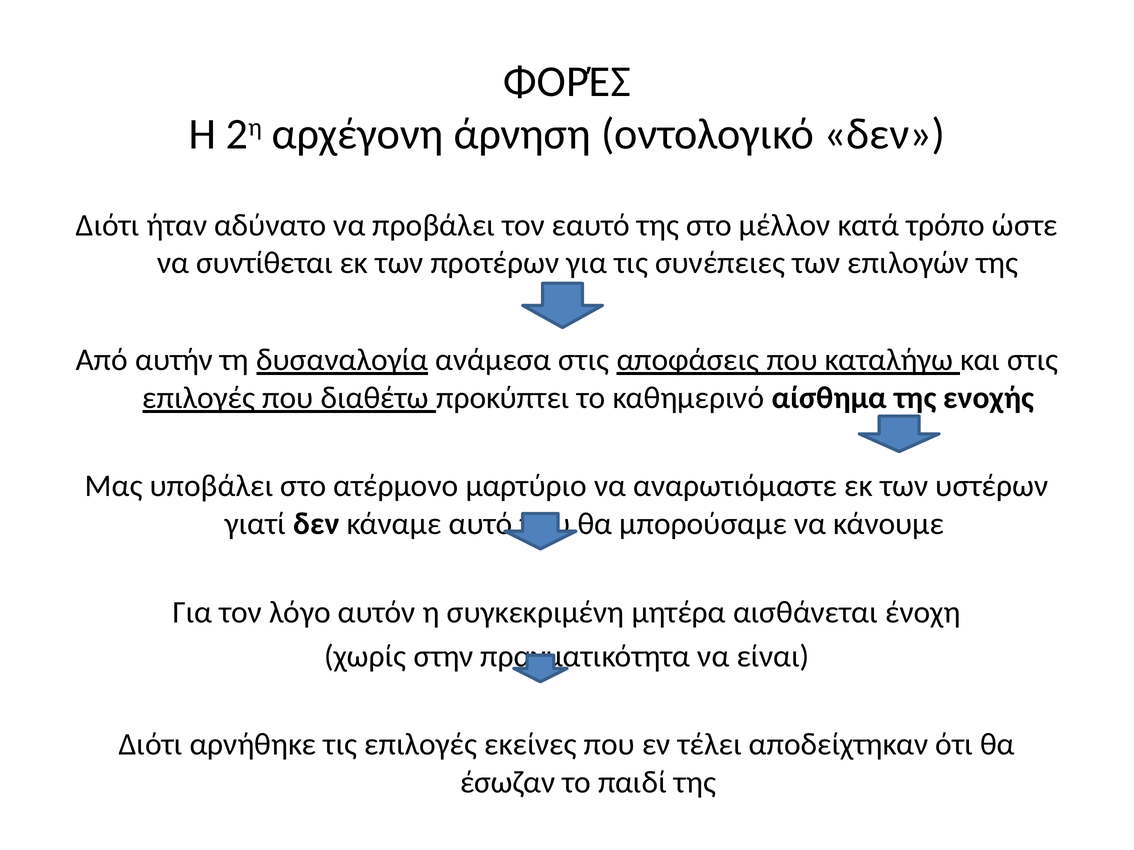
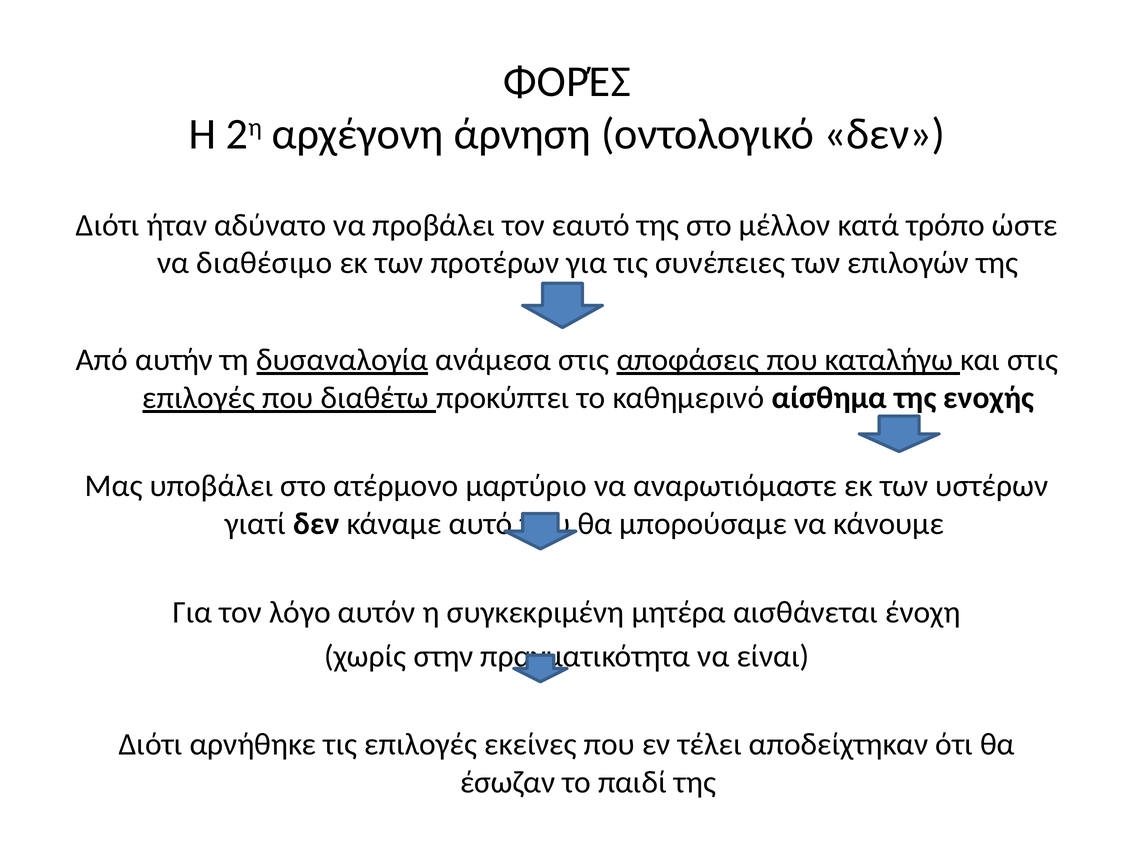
συντίθεται: συντίθεται -> διαθέσιμο (264, 263)
